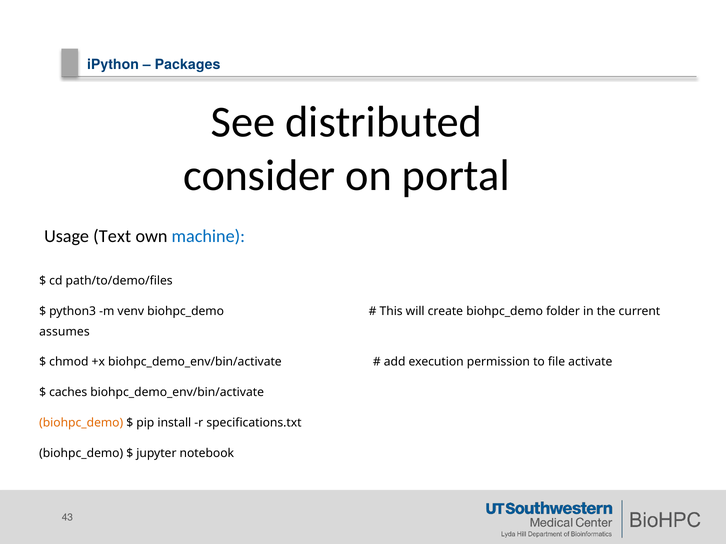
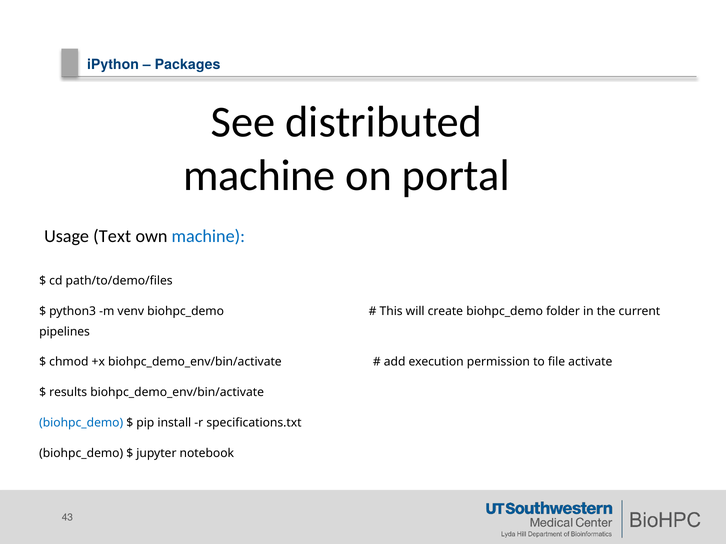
consider: consider -> machine (259, 176)
assumes: assumes -> pipelines (65, 332)
caches: caches -> results (68, 393)
biohpc_demo colour: orange -> blue (81, 423)
